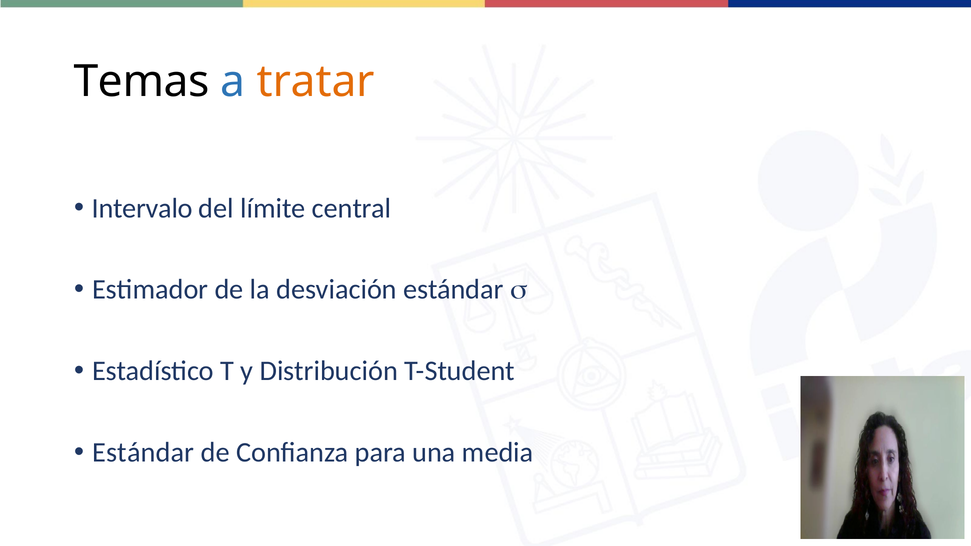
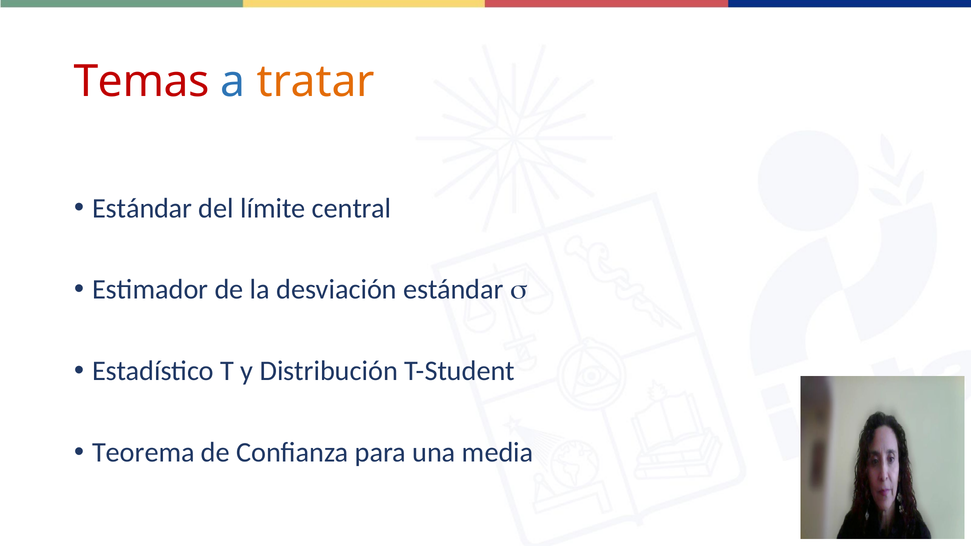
Temas colour: black -> red (142, 82)
Intervalo: Intervalo -> Estándar (142, 208)
Estándar: Estándar -> Teorema (143, 453)
